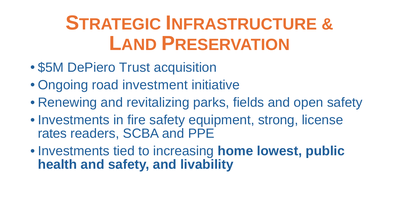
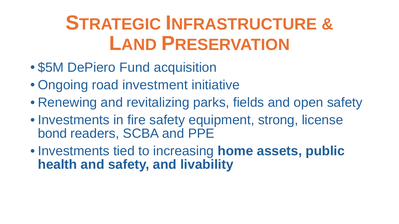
Trust: Trust -> Fund (135, 68)
rates: rates -> bond (52, 134)
lowest: lowest -> assets (279, 151)
